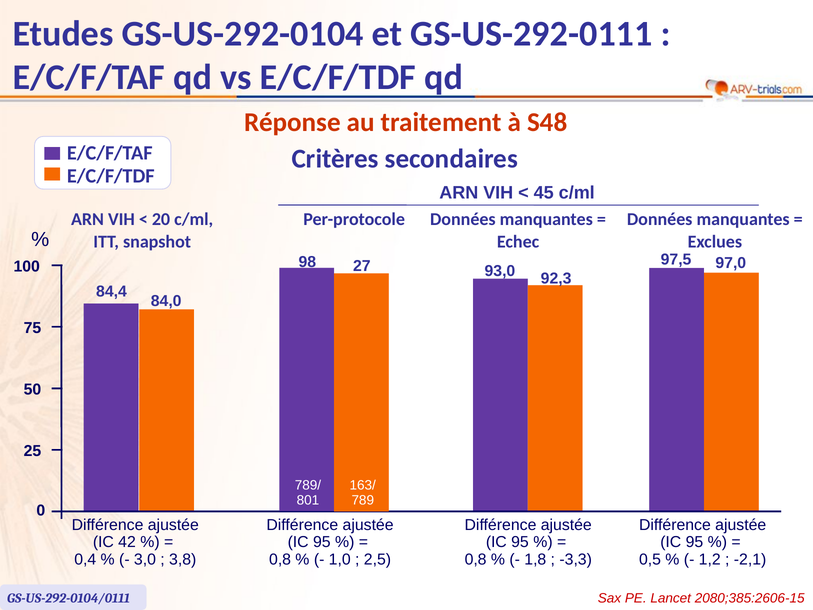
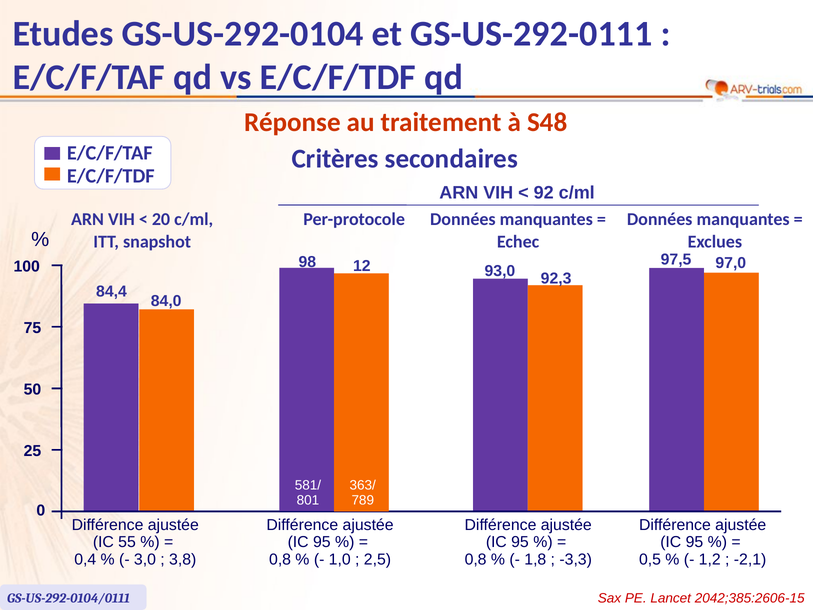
45: 45 -> 92 (544, 193)
27: 27 -> 12 (362, 266)
789/: 789/ -> 581/ (308, 485)
163/: 163/ -> 363/ (363, 485)
42: 42 -> 55 (127, 542)
2080;385:2606-15: 2080;385:2606-15 -> 2042;385:2606-15 (750, 598)
